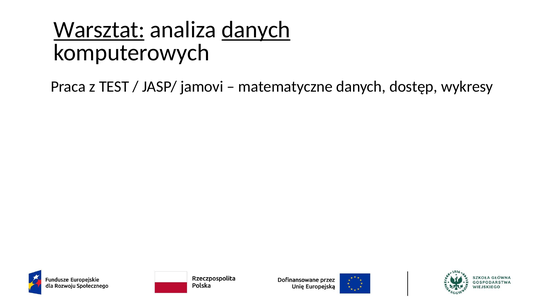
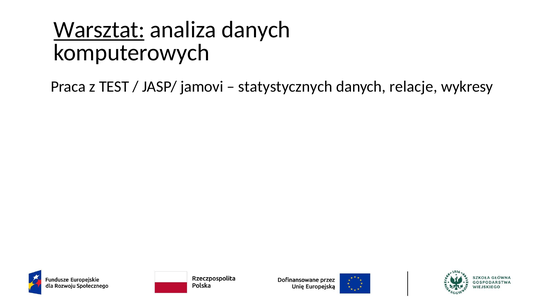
danych underline: present -> none (256, 30)
matematyczne: matematyczne -> statystycznych (285, 87)
dostęp: dostęp -> relacje (413, 87)
